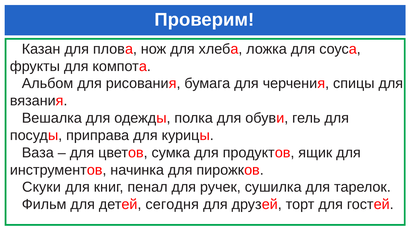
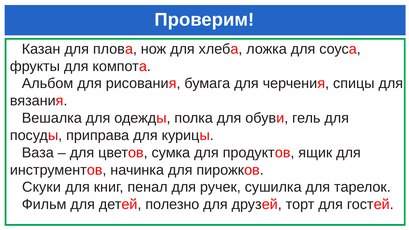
сегодня: сегодня -> полезно (172, 205)
